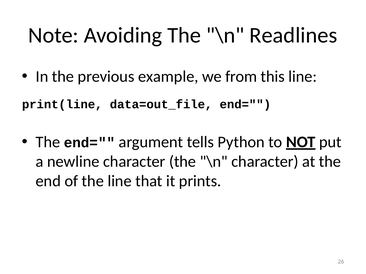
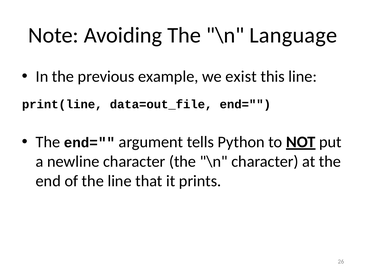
Readlines: Readlines -> Language (293, 35)
from: from -> exist (241, 77)
